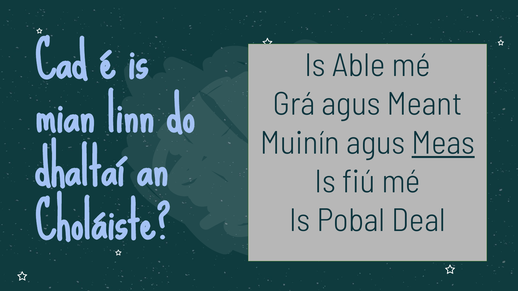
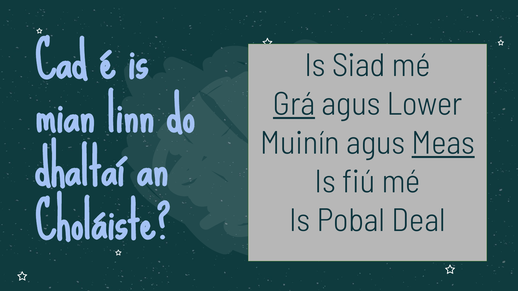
Able: Able -> Siad (359, 65)
Grá underline: none -> present (294, 104)
Meant: Meant -> Lower (425, 104)
